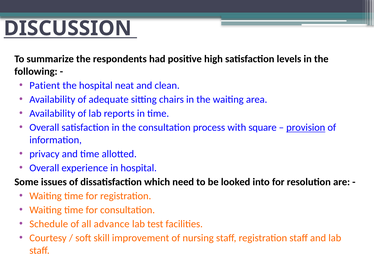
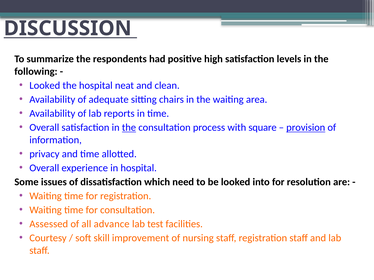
Patient: Patient -> Looked (45, 86)
the underline: none -> present (129, 128)
Schedule: Schedule -> Assessed (49, 224)
